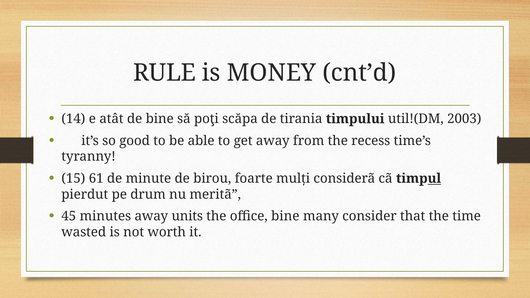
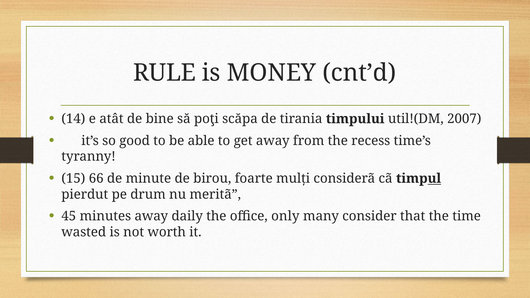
2003: 2003 -> 2007 (464, 119)
61: 61 -> 66 (96, 178)
units: units -> daily (187, 216)
office bine: bine -> only (285, 216)
